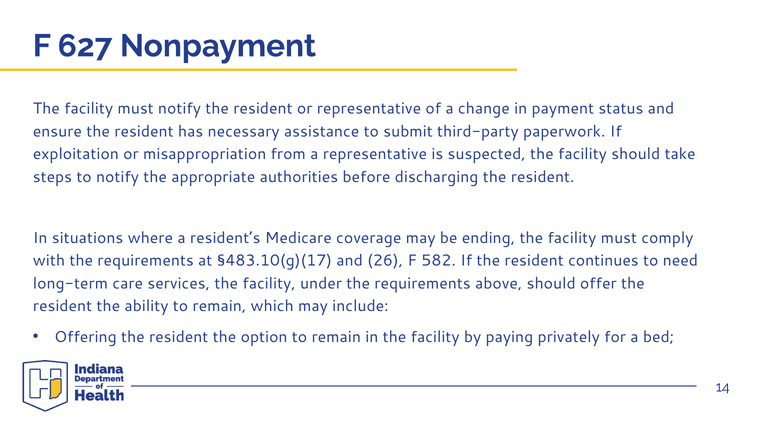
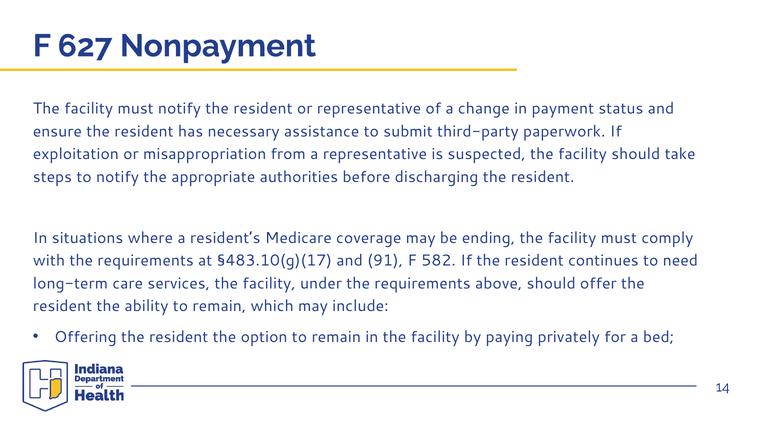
26: 26 -> 91 (385, 261)
